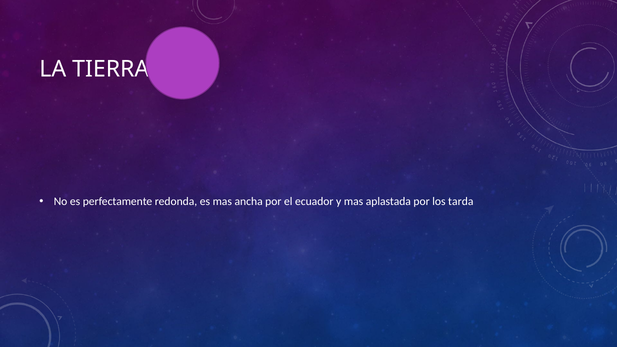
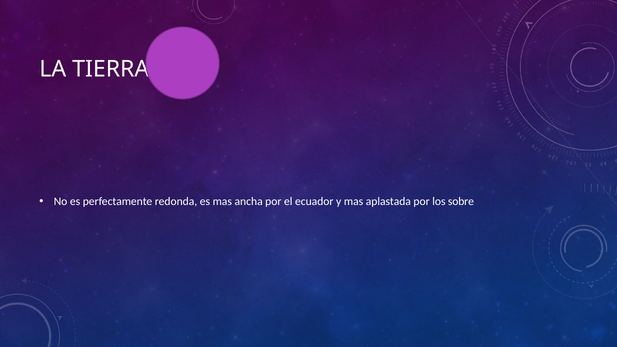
tarda: tarda -> sobre (461, 202)
